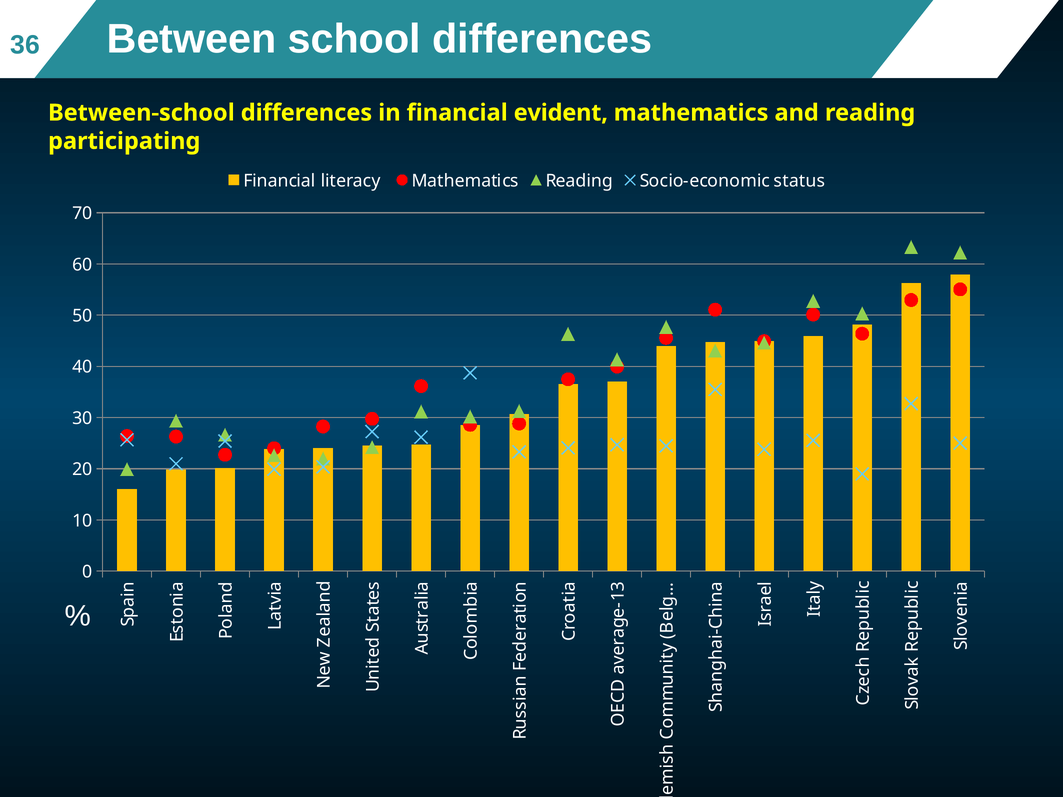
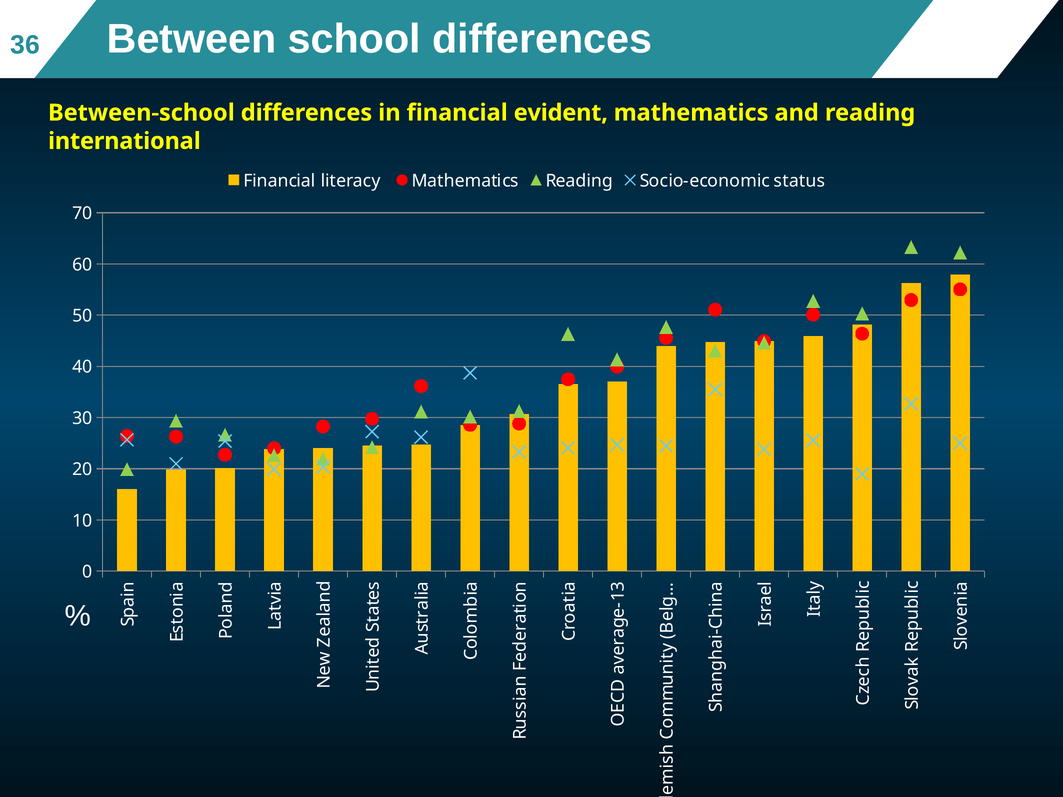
participating: participating -> international (124, 141)
